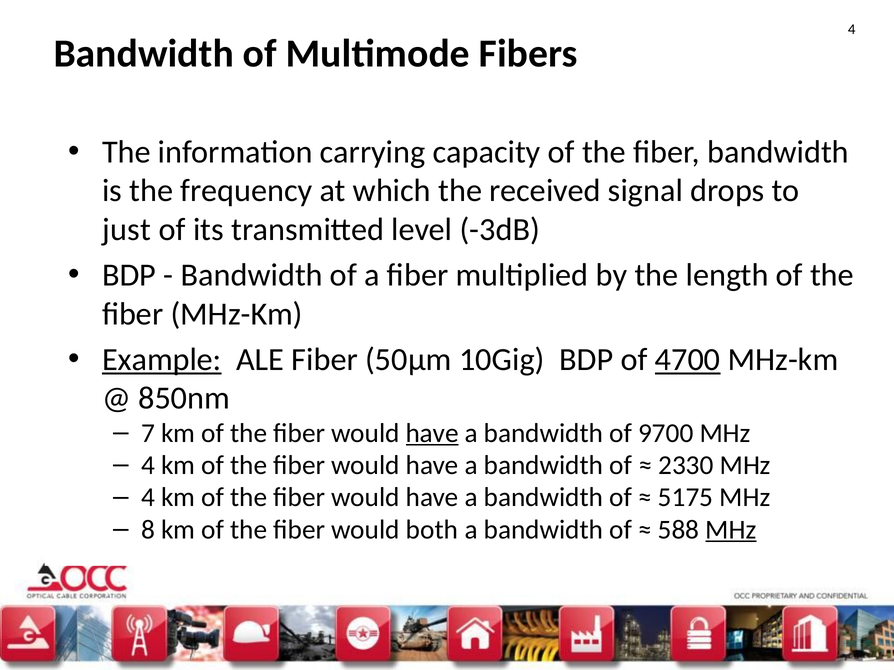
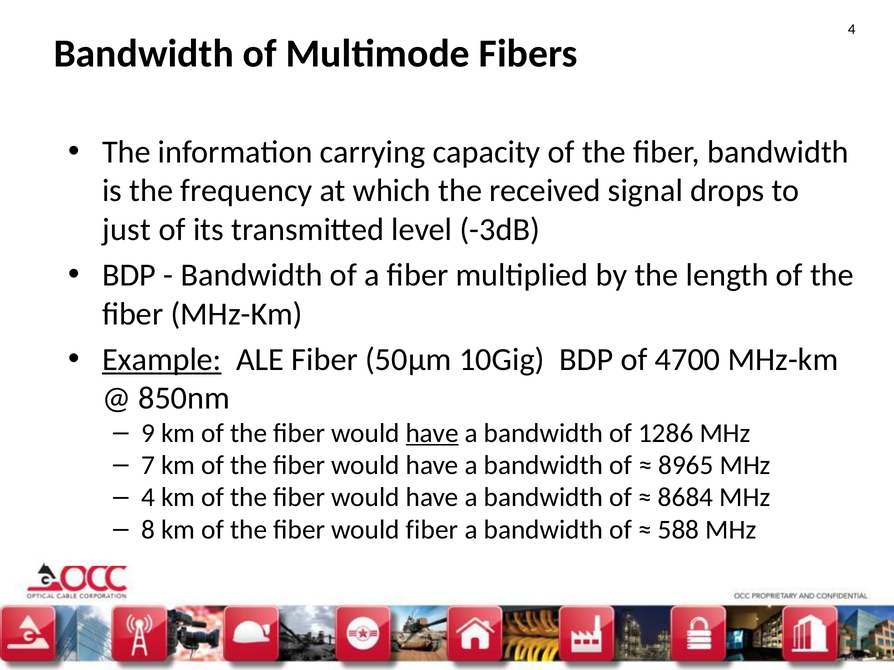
4700 underline: present -> none (688, 360)
7: 7 -> 9 (148, 434)
9700: 9700 -> 1286 (666, 434)
4: 4 -> 7 (148, 466)
2330: 2330 -> 8965 (686, 466)
5175: 5175 -> 8684 (686, 498)
would both: both -> fiber (432, 530)
MHz underline: present -> none (731, 530)
